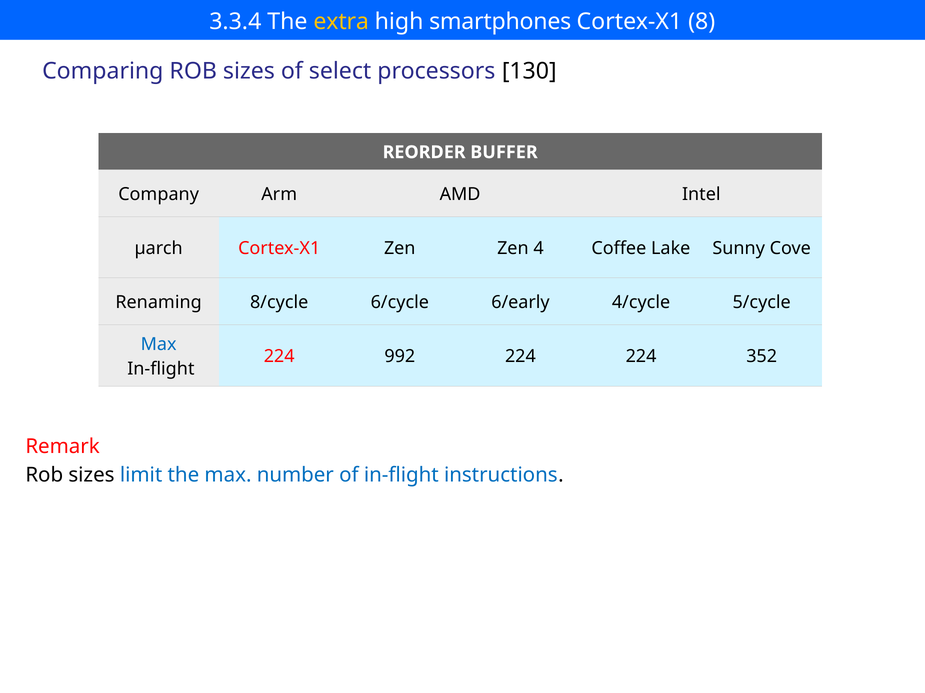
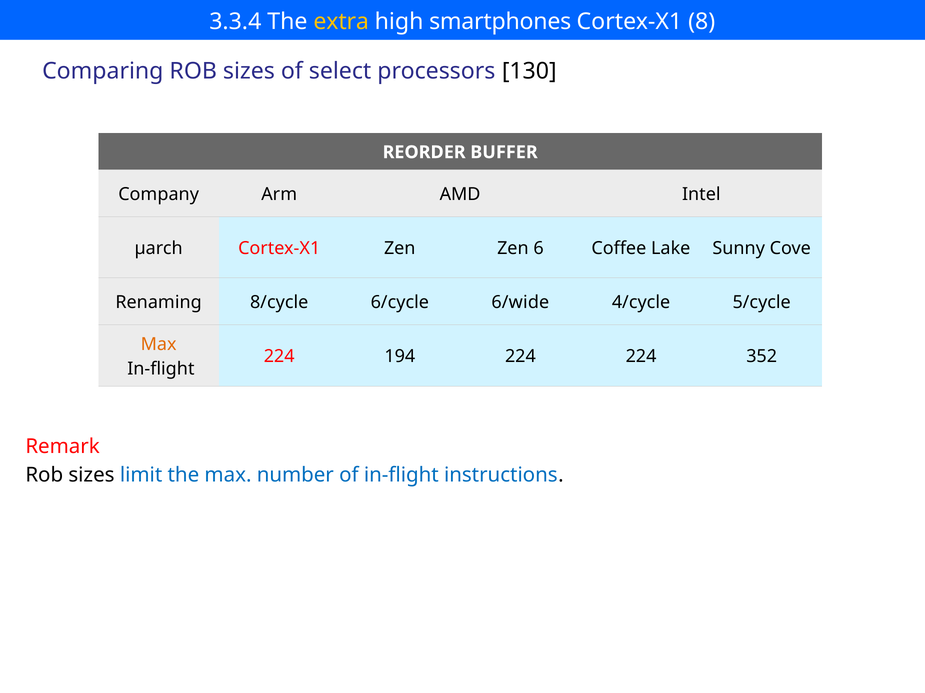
4: 4 -> 6 (539, 249)
6/early: 6/early -> 6/wide (520, 303)
Max colour: blue -> orange (159, 345)
992: 992 -> 194 (400, 357)
